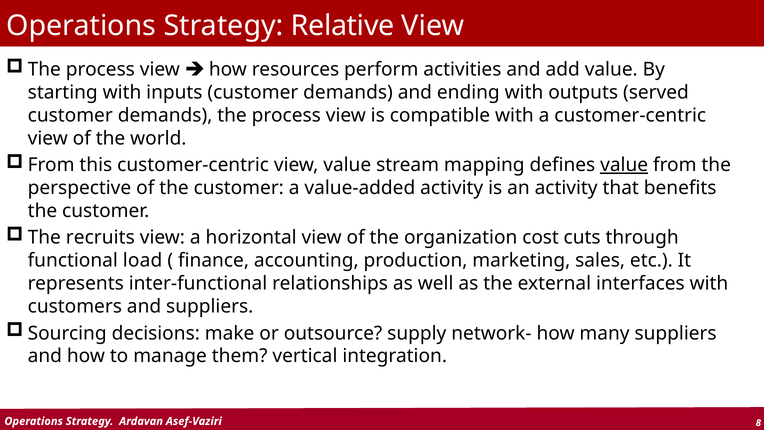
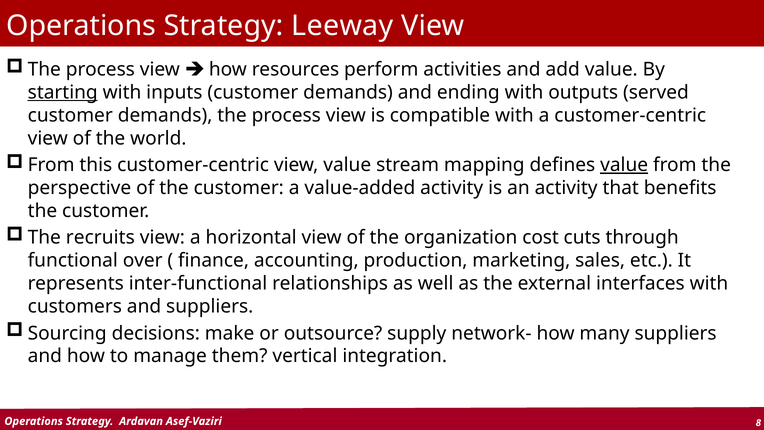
Relative: Relative -> Leeway (342, 26)
starting underline: none -> present (63, 92)
load: load -> over (143, 260)
